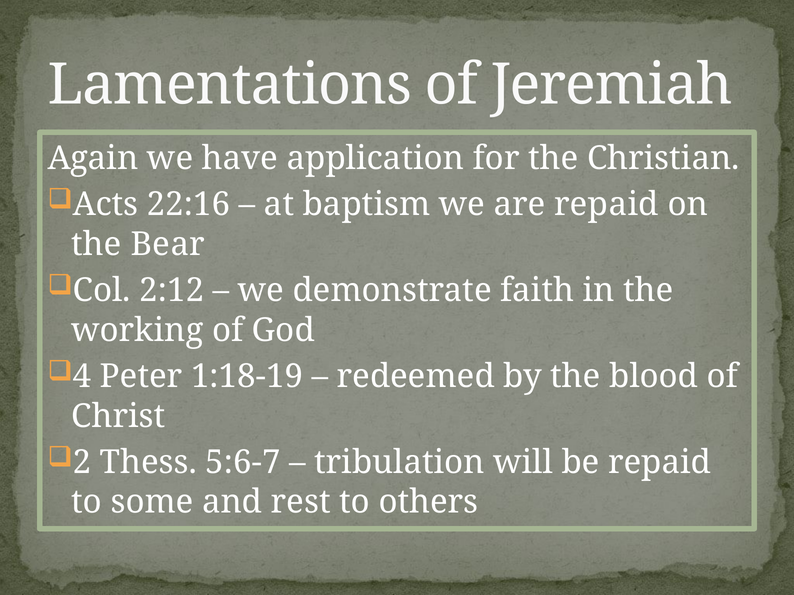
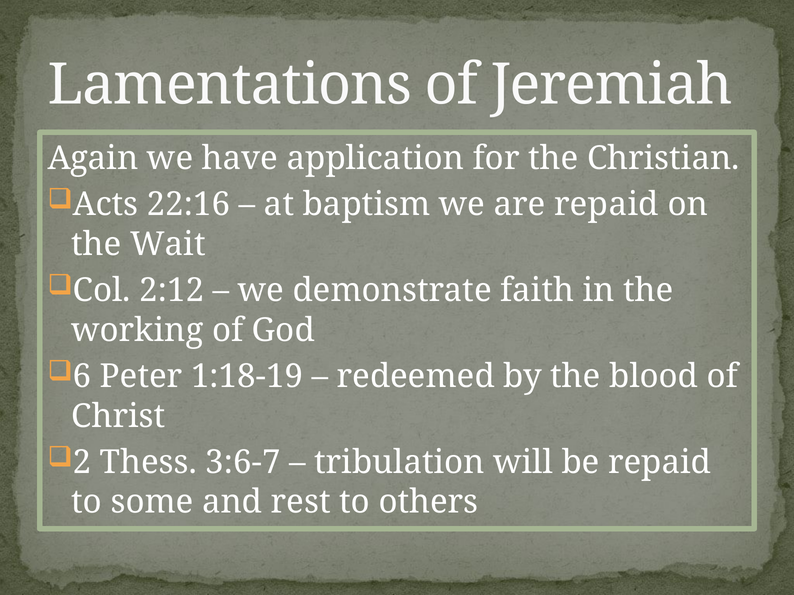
Bear: Bear -> Wait (168, 244)
4: 4 -> 6 (82, 377)
5:6-7: 5:6-7 -> 3:6-7 (243, 463)
